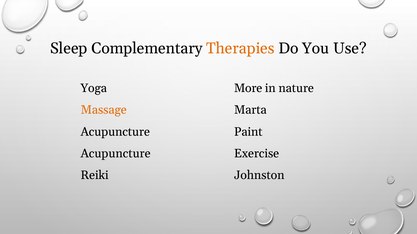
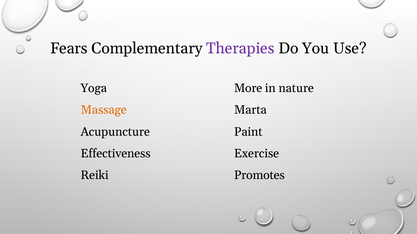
Sleep: Sleep -> Fears (69, 48)
Therapies colour: orange -> purple (240, 48)
Acupuncture: Acupuncture -> Effectiveness (116, 154)
Johnston: Johnston -> Promotes (259, 176)
